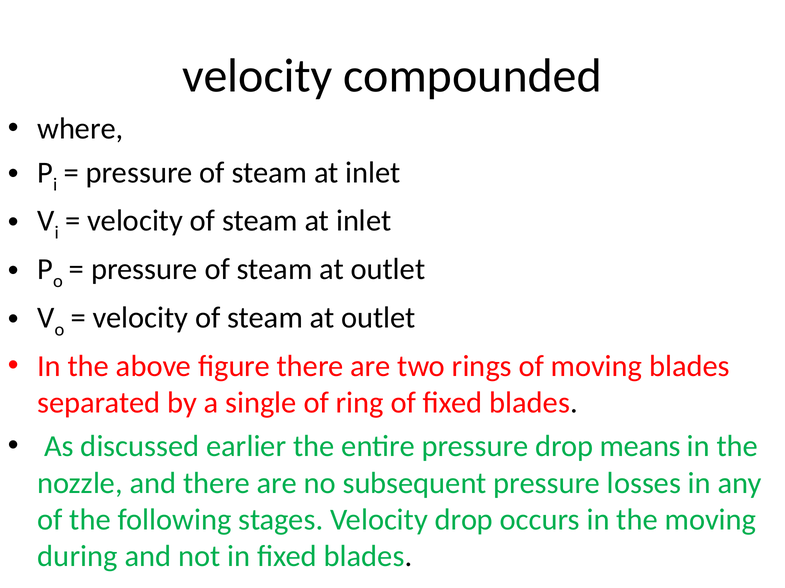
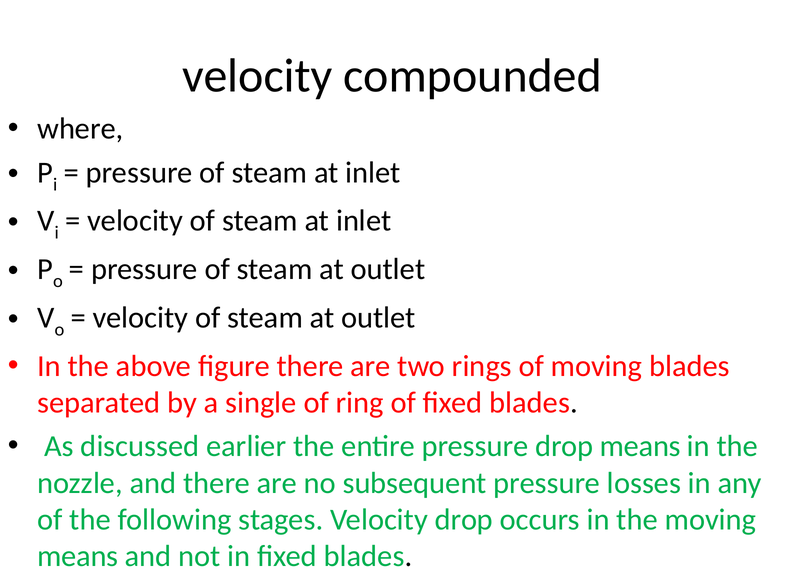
during: during -> means (78, 557)
